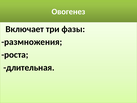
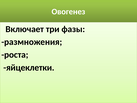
длительная: длительная -> яйцеклетки (29, 67)
